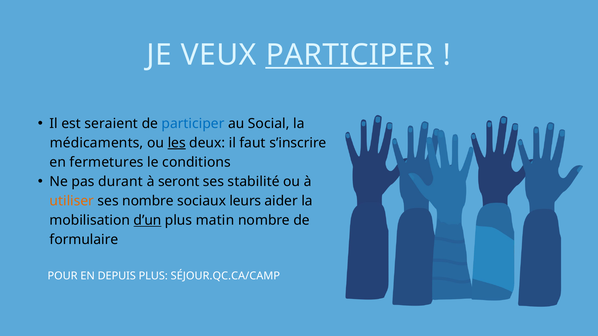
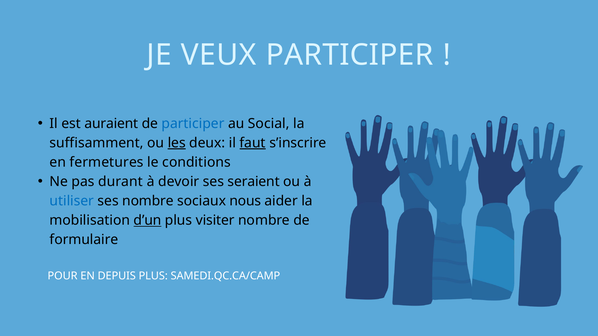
PARTICIPER underline: present -> none (350, 55)
seraient: seraient -> auraient (111, 124)
médicaments: médicaments -> suffisamment (97, 143)
faut underline: none -> present (253, 143)
seront: seront -> devoir (179, 182)
stabilité: stabilité -> seraient (254, 182)
utiliser colour: orange -> blue (72, 201)
leurs: leurs -> nous (245, 201)
matin: matin -> visiter (215, 221)
SÉJOUR.QC.CA/CAMP: SÉJOUR.QC.CA/CAMP -> SAMEDI.QC.CA/CAMP (225, 276)
